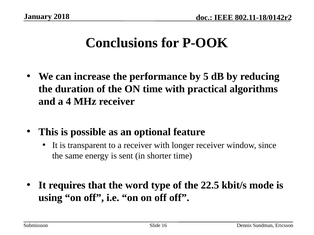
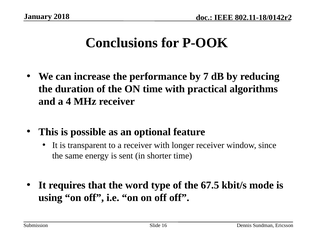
5: 5 -> 7 (206, 77)
22.5: 22.5 -> 67.5 (210, 186)
